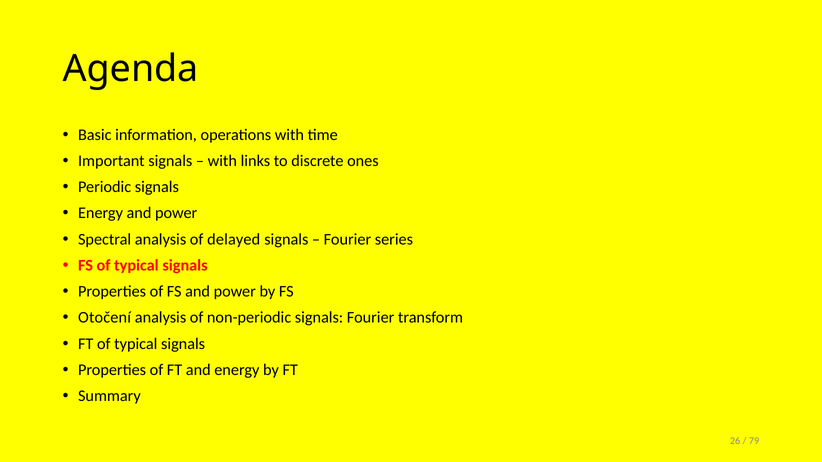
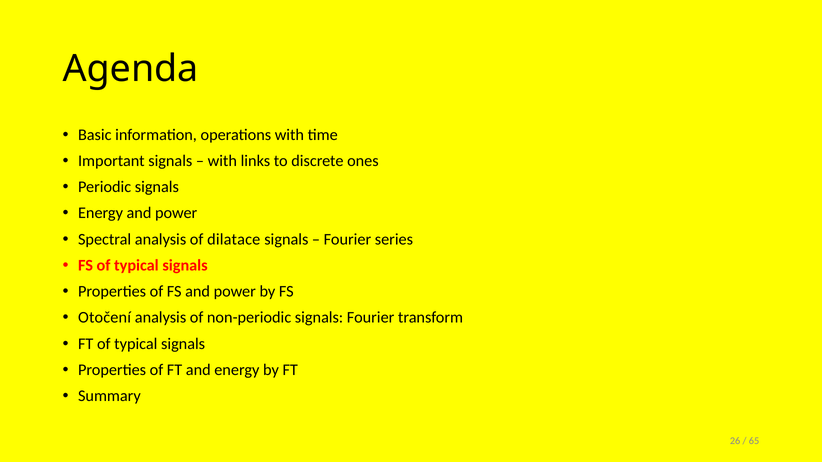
delayed: delayed -> dilatace (234, 239)
79: 79 -> 65 (754, 441)
